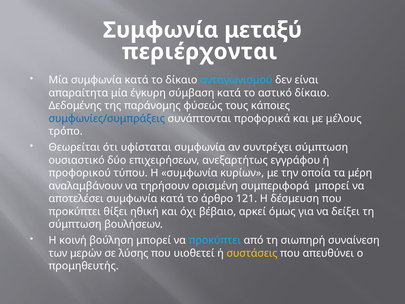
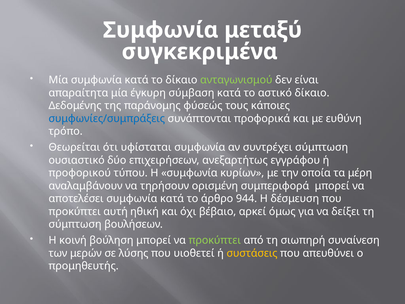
περιέρχονται: περιέρχονται -> συγκεκριμένα (200, 52)
ανταγωνισμού colour: light blue -> light green (236, 80)
μέλους: μέλους -> ευθύνη (344, 118)
121: 121 -> 944 (247, 199)
θίξει: θίξει -> αυτή (116, 211)
προκύπτει colour: light blue -> light green (215, 240)
